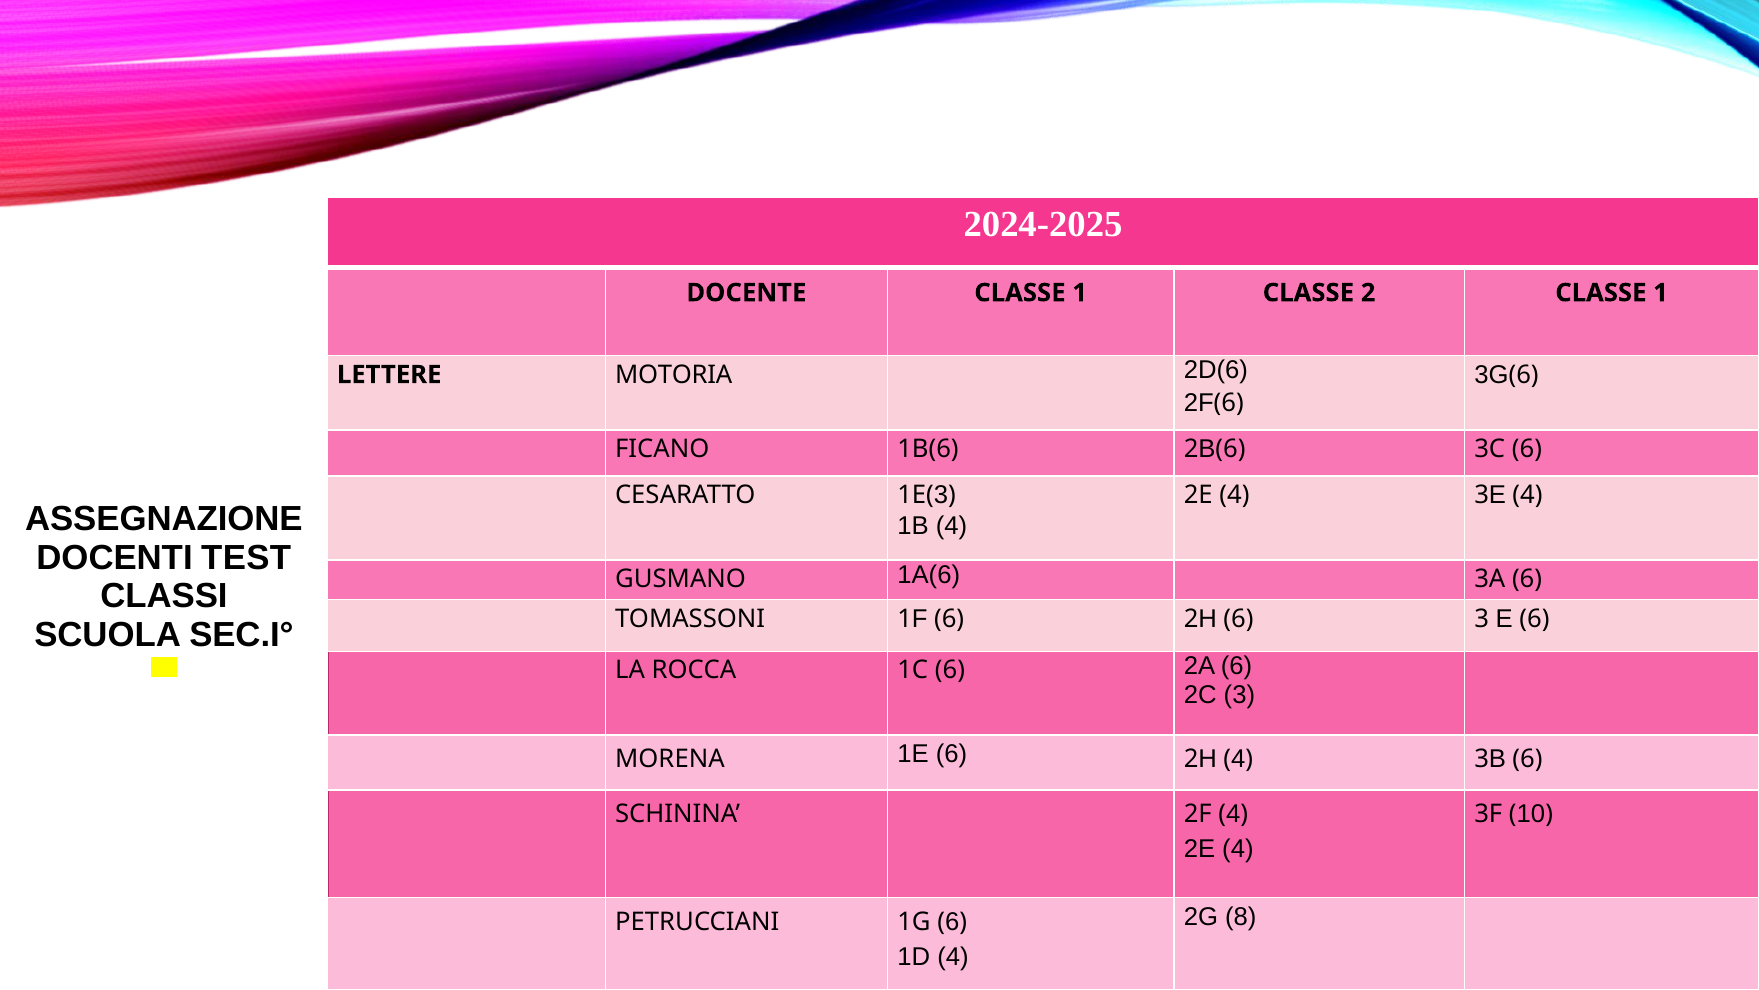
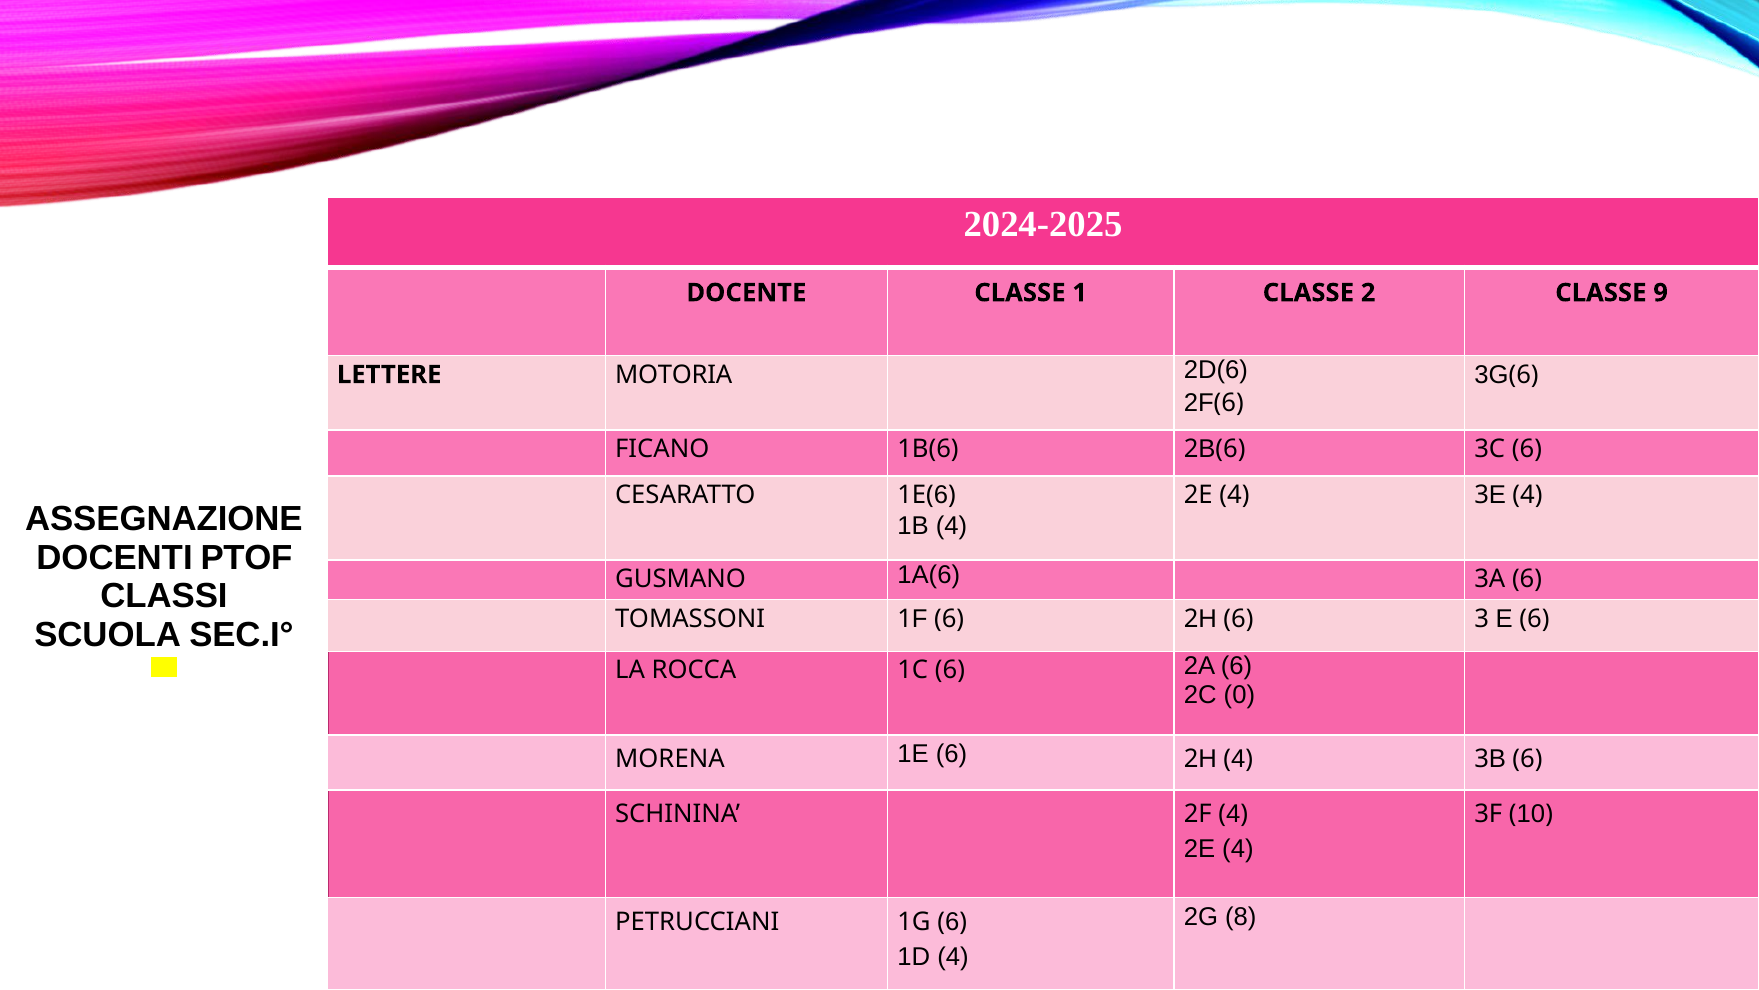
2 CLASSE 1: 1 -> 9 (1661, 293)
3: 3 -> 6 (941, 495)
TEST: TEST -> PTOF (246, 557)
2C 3: 3 -> 0 (1239, 695)
